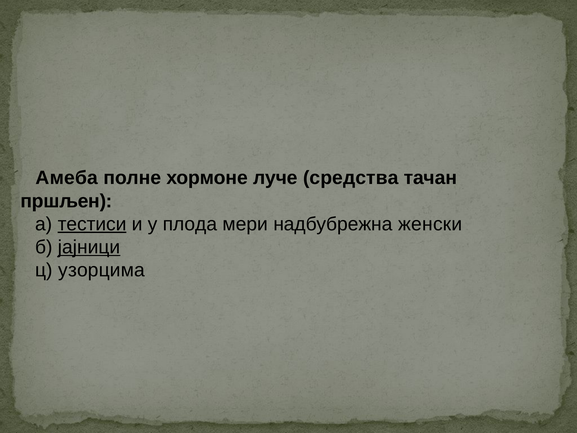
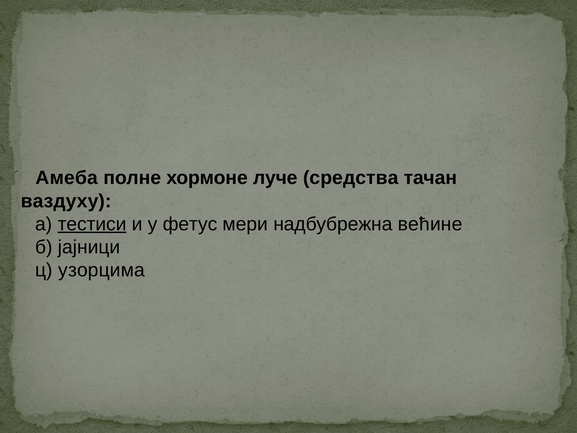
пршљен: пршљен -> ваздуху (66, 201)
плода: плода -> фетус (190, 224)
женски: женски -> већине (430, 224)
јајници underline: present -> none (89, 247)
